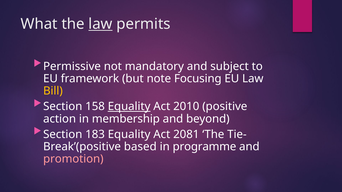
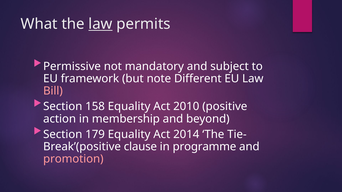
Focusing: Focusing -> Different (198, 79)
Bill colour: yellow -> pink (53, 91)
Equality underline: present -> none (129, 107)
183: 183 -> 179 (95, 135)
2081: 2081 -> 2014 (186, 135)
based: based -> clause (140, 147)
